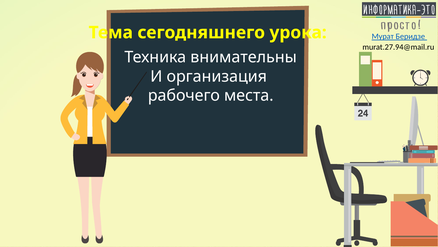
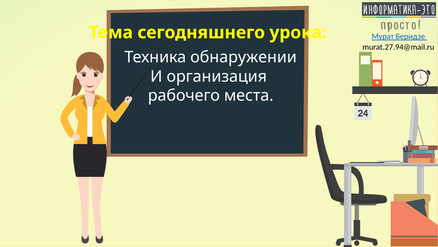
внимательны: внимательны -> обнаружении (244, 57)
